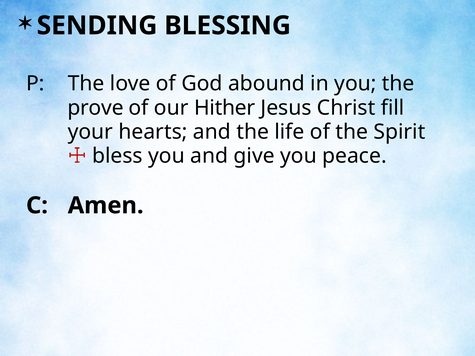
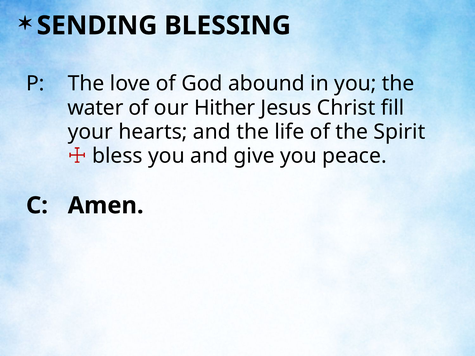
prove: prove -> water (95, 108)
